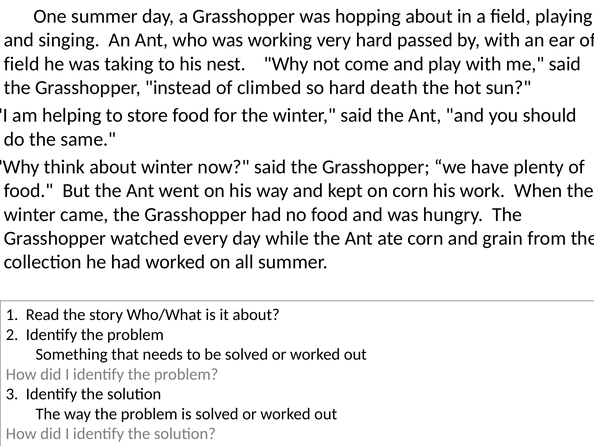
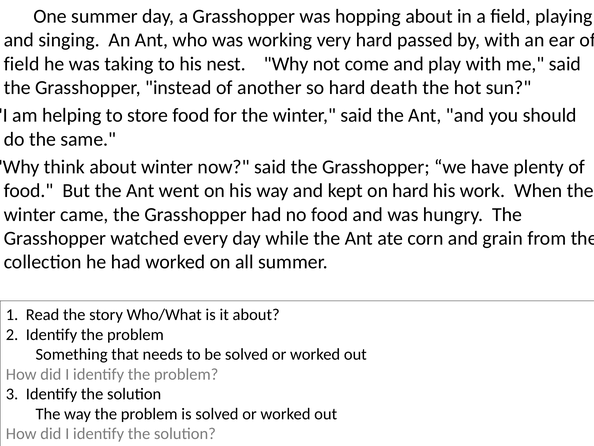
climbed: climbed -> another (269, 88)
on corn: corn -> hard (411, 190)
